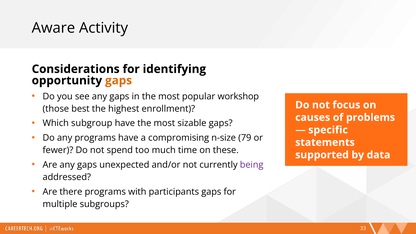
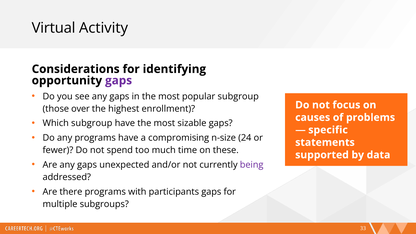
Aware: Aware -> Virtual (54, 28)
gaps colour: orange -> purple (119, 80)
popular workshop: workshop -> subgroup (238, 96)
best: best -> over (81, 109)
79: 79 -> 24 (245, 138)
